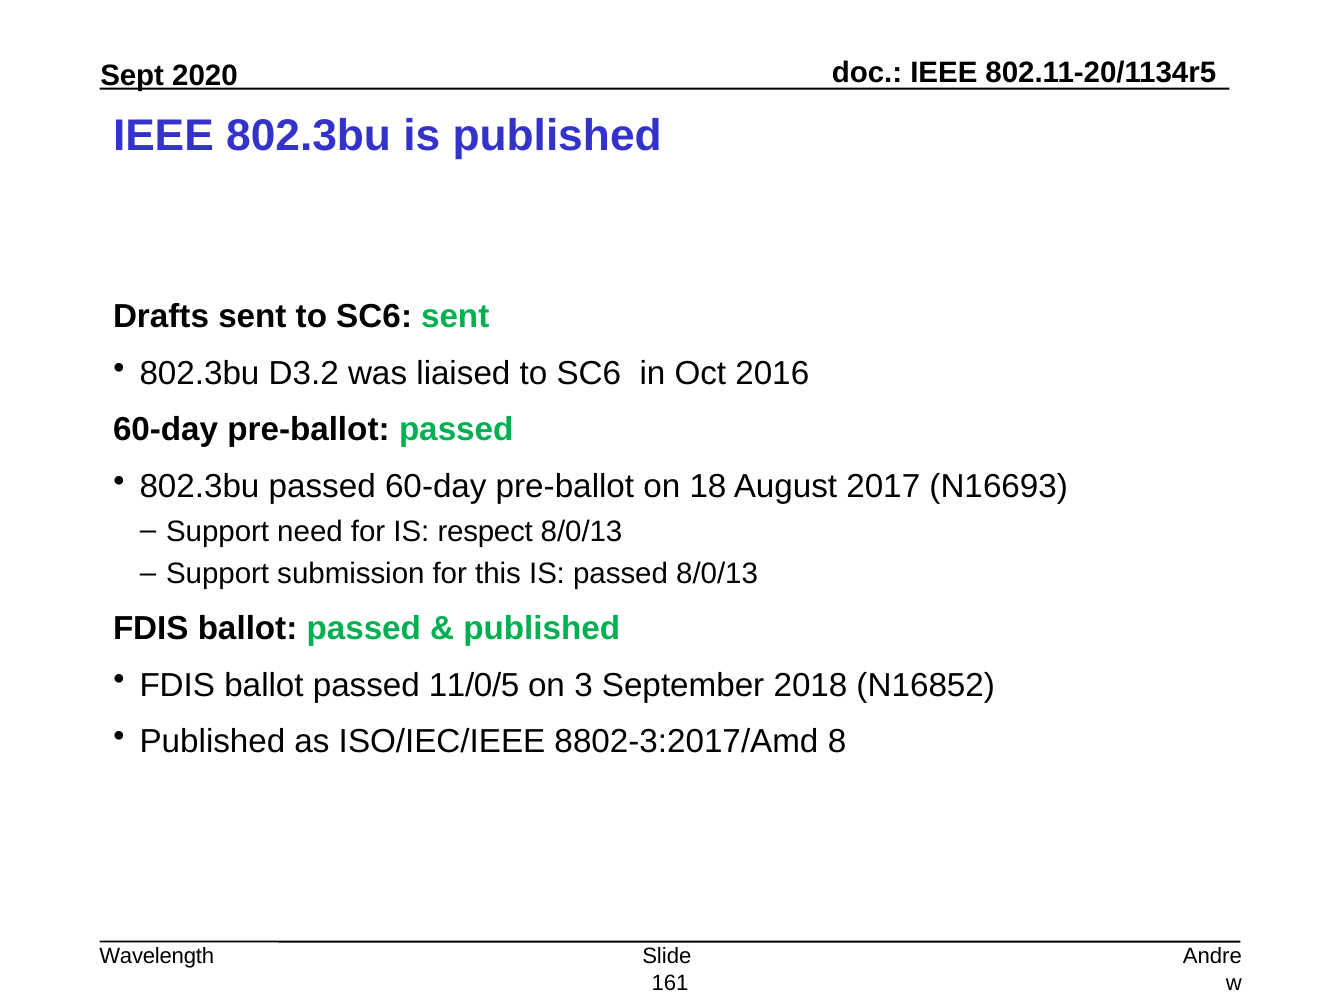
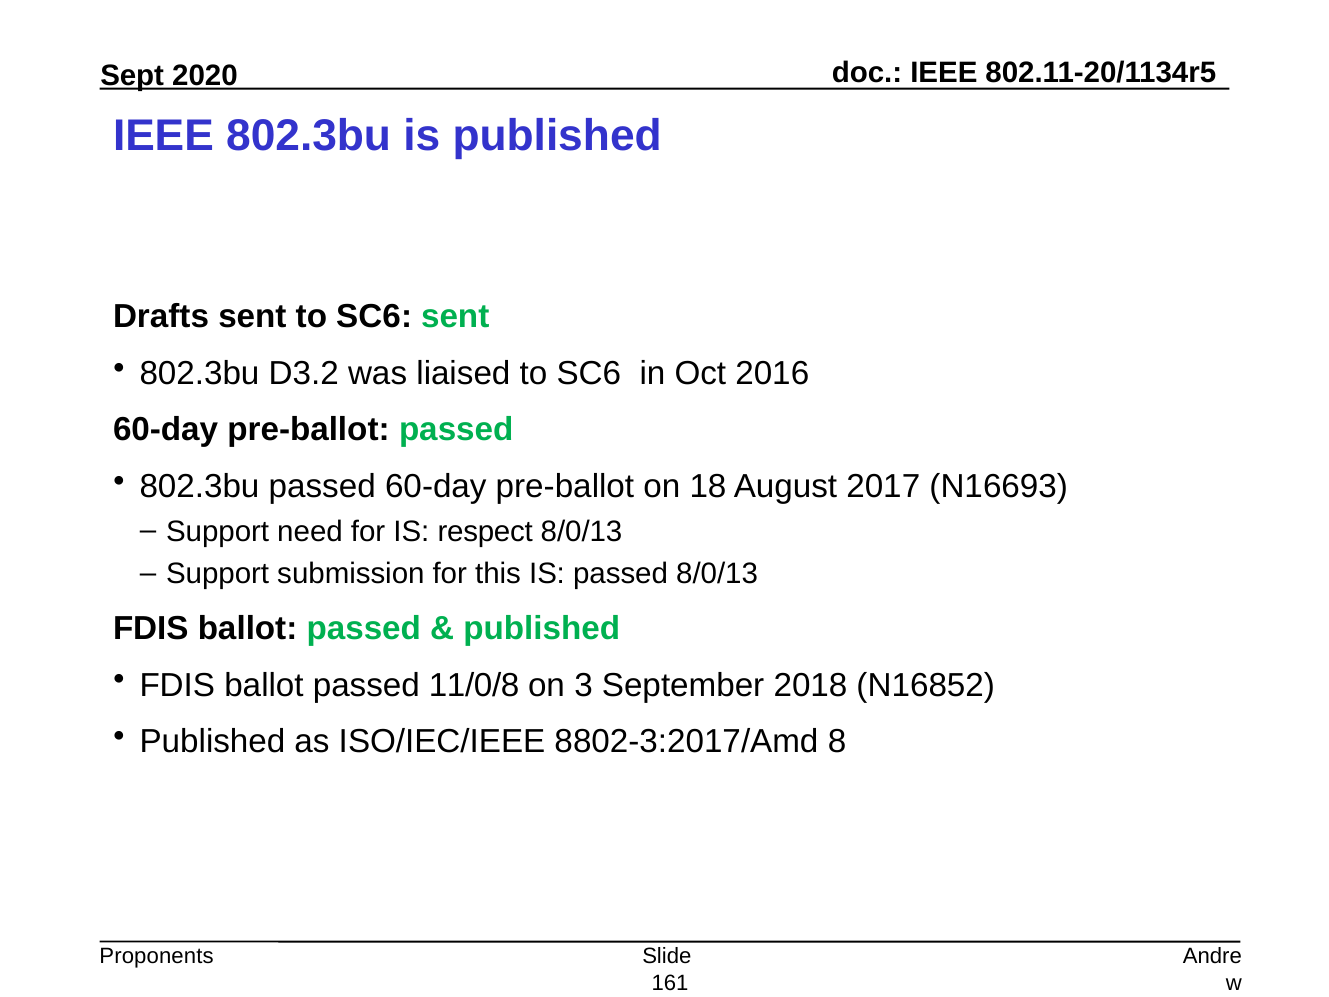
11/0/5: 11/0/5 -> 11/0/8 (474, 685)
Wavelength: Wavelength -> Proponents (157, 956)
